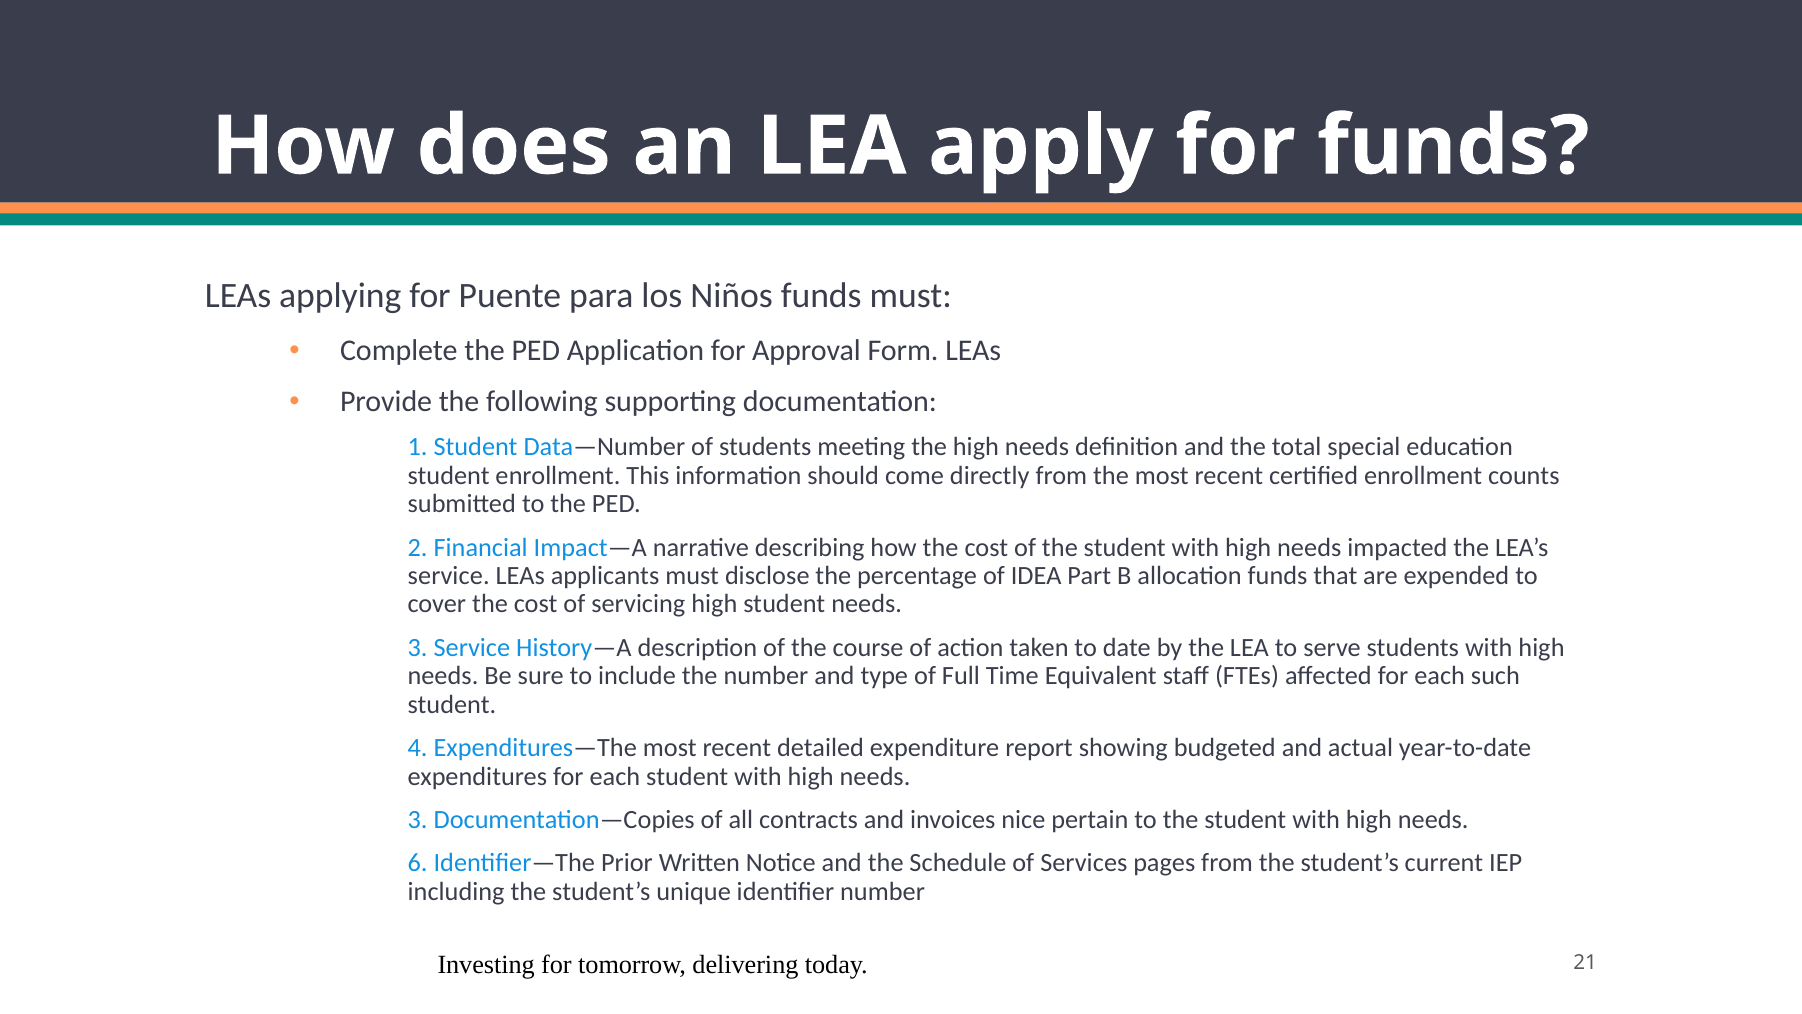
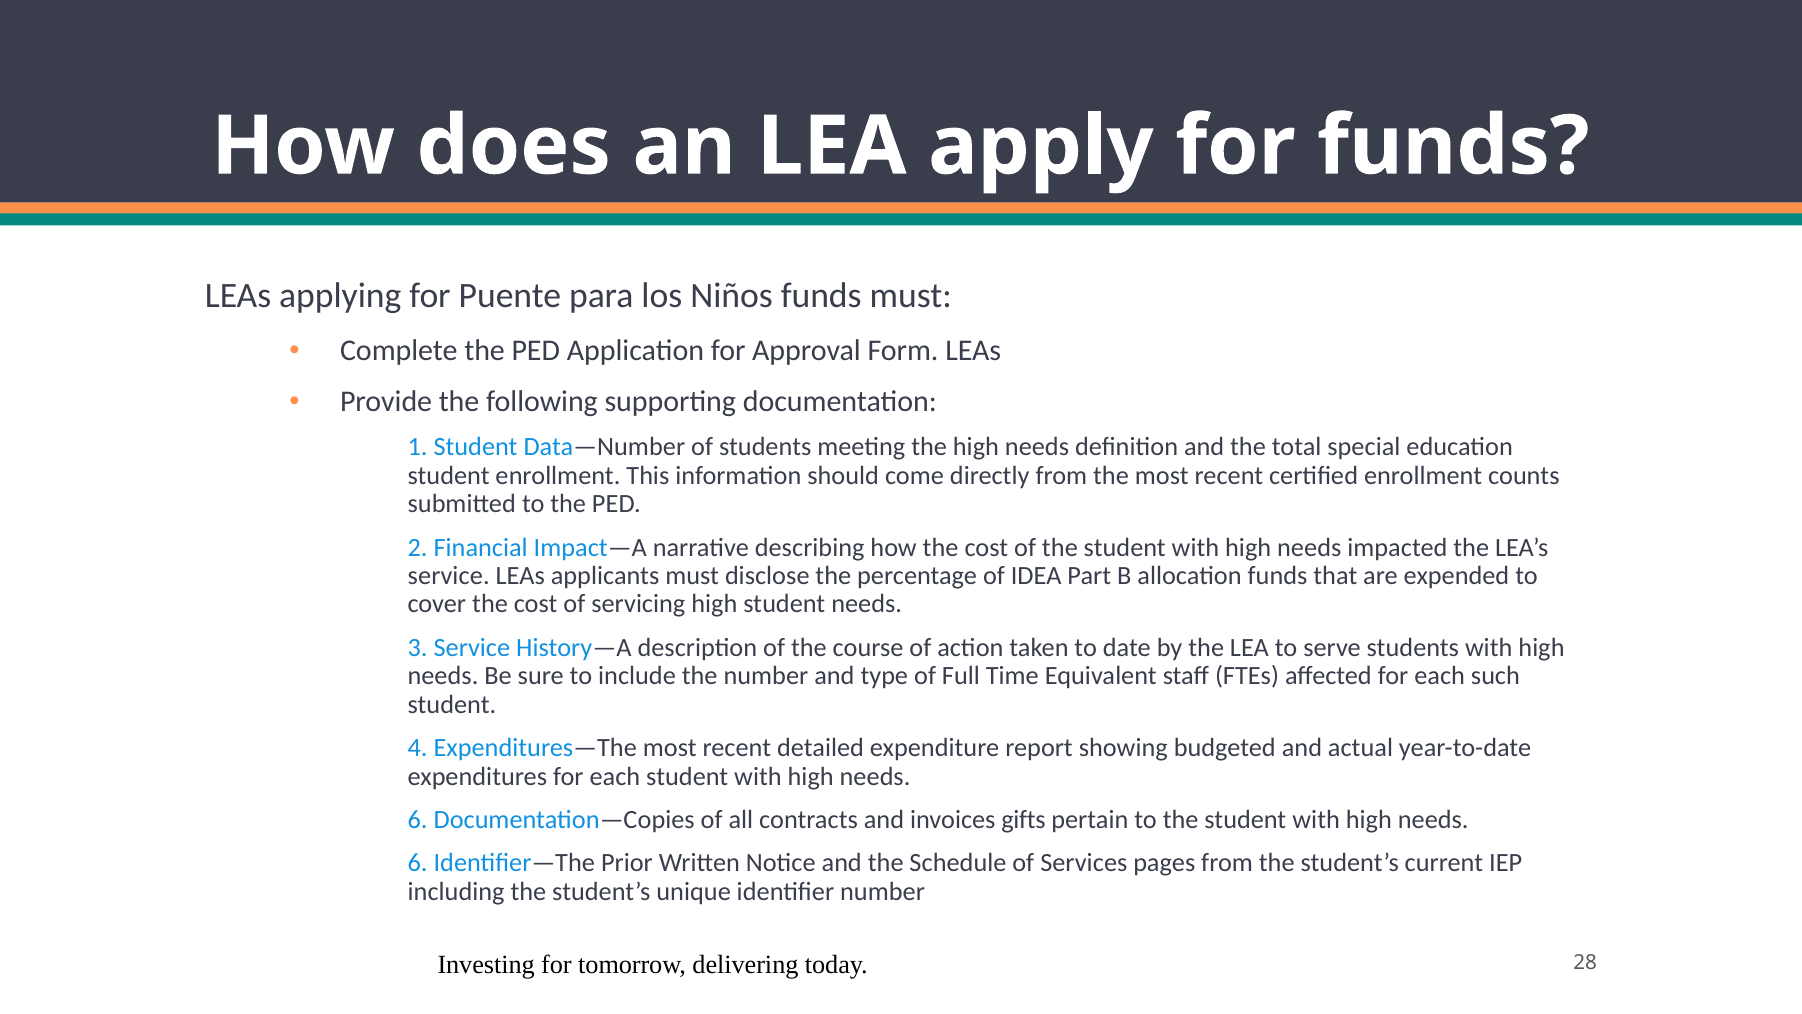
3: 3 -> 6 (418, 820)
nice: nice -> gifts (1024, 820)
21: 21 -> 28 (1585, 962)
